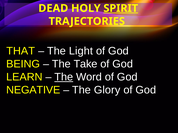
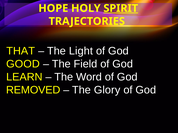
DEAD: DEAD -> HOPE (53, 8)
BEING: BEING -> GOOD (23, 64)
Take: Take -> Field (85, 64)
The underline: present -> none (64, 77)
NEGATIVE: NEGATIVE -> REMOVED (33, 90)
